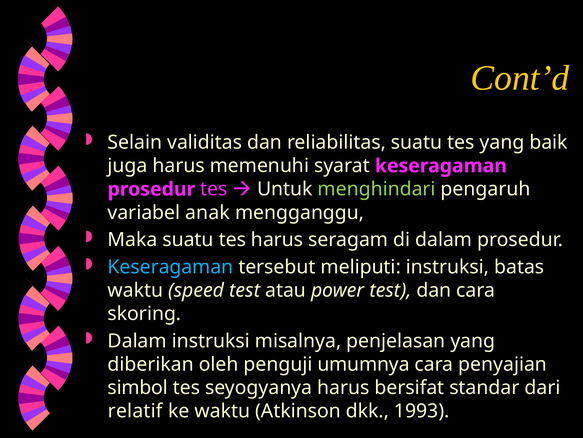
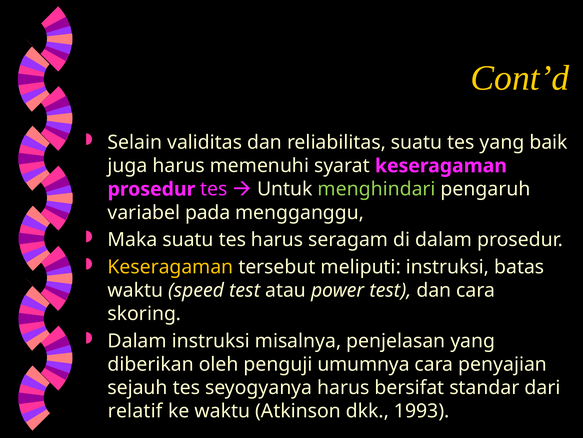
anak: anak -> pada (208, 212)
Keseragaman colour: light blue -> yellow (170, 267)
simbol: simbol -> sejauh (138, 387)
